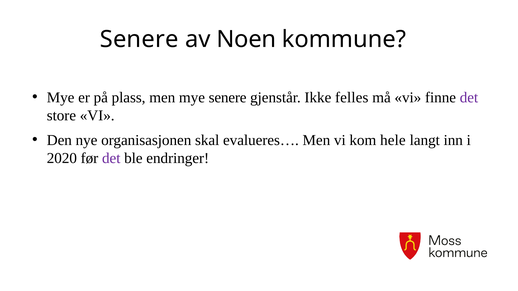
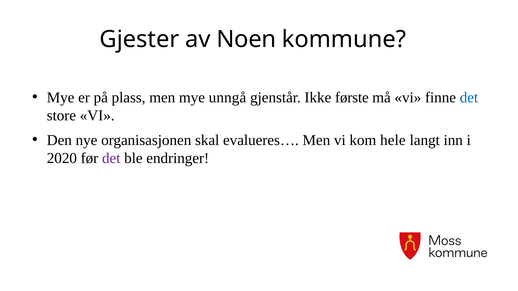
Senere: Senere -> Gjester (139, 39)
mye senere: senere -> unngå (227, 98)
felles: felles -> første (352, 98)
det colour: purple -> blue (469, 98)
